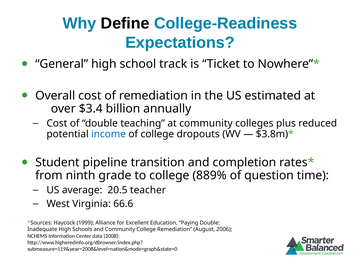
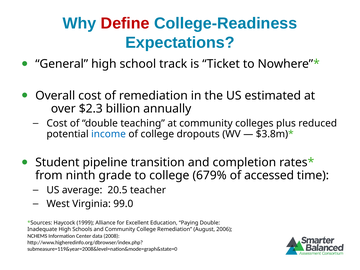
Define colour: black -> red (125, 23)
$3.4: $3.4 -> $2.3 (91, 109)
889%: 889% -> 679% (210, 175)
question: question -> accessed (269, 175)
66.6: 66.6 -> 99.0 (123, 204)
